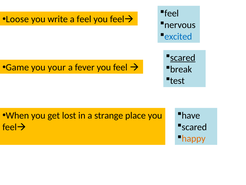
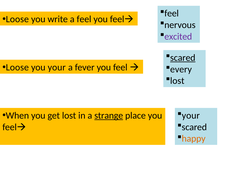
excited colour: blue -> purple (178, 36)
Game: Game -> Loose (17, 67)
break: break -> every (181, 69)
test: test -> lost (177, 81)
have: have -> your (191, 115)
strange underline: none -> present (109, 115)
